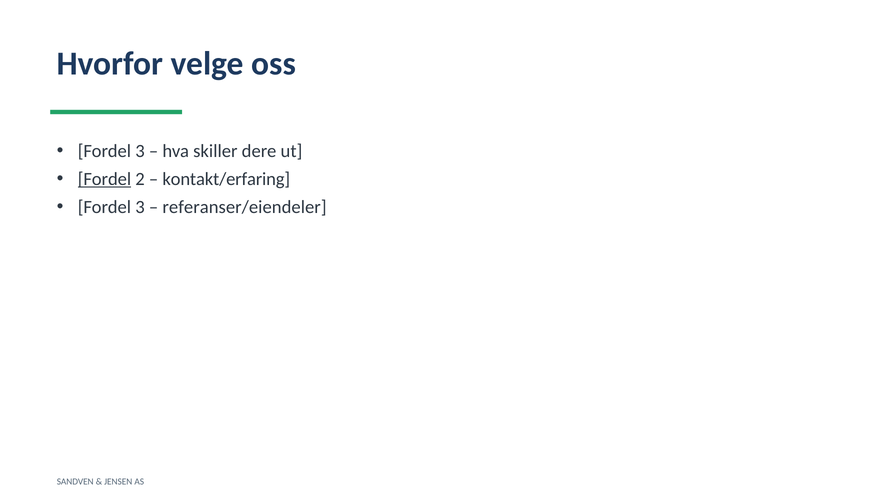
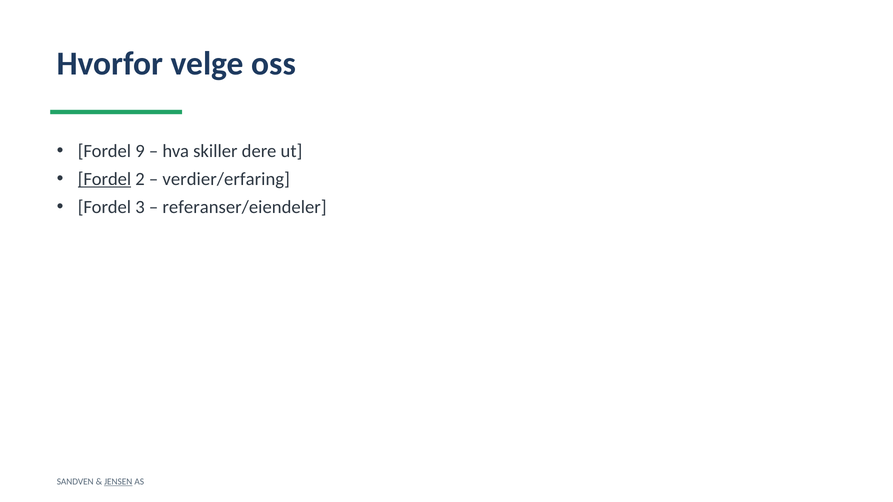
3: 3 -> 9 (140, 151)
kontakt/erfaring: kontakt/erfaring -> verdier/erfaring (226, 179)
JENSEN underline: none -> present (118, 482)
